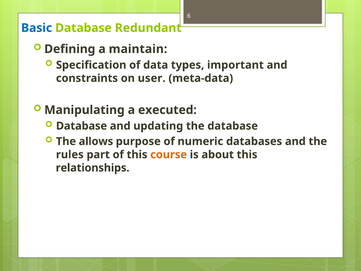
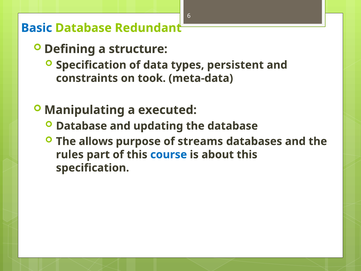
maintain: maintain -> structure (138, 49)
important: important -> persistent (235, 65)
user: user -> took (152, 78)
numeric: numeric -> streams (200, 141)
course colour: orange -> blue (169, 154)
relationships: relationships -> specification (93, 168)
